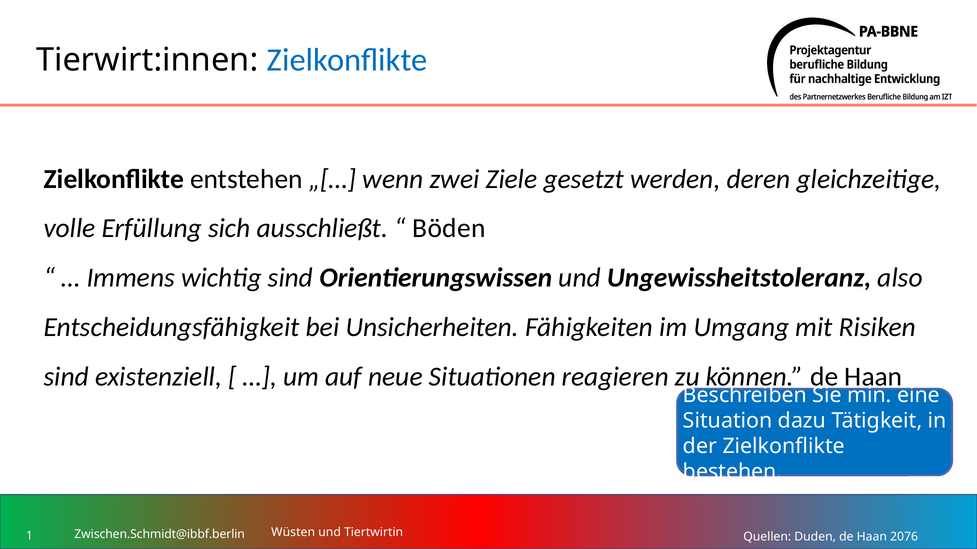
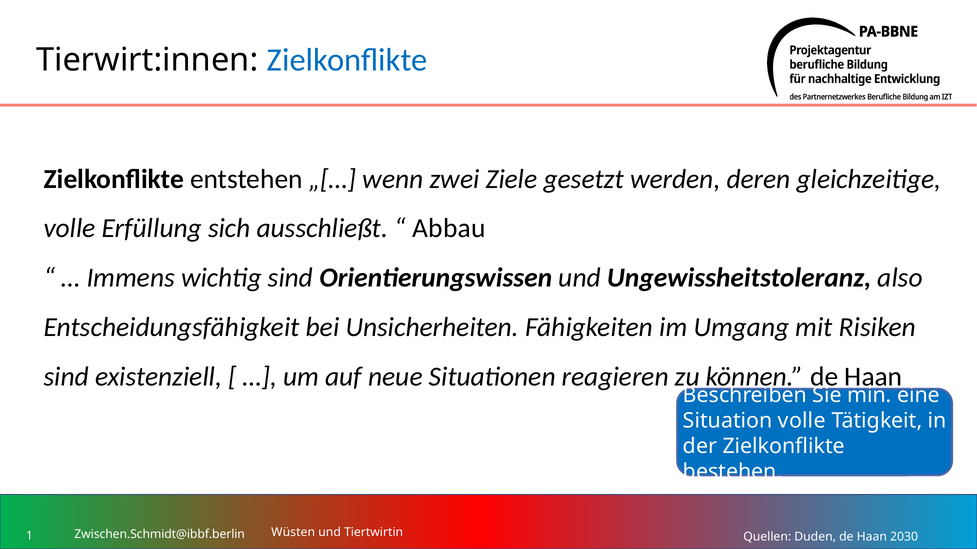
Böden: Böden -> Abbau (449, 229)
Situation dazu: dazu -> volle (802, 421)
2076: 2076 -> 2030 (904, 537)
